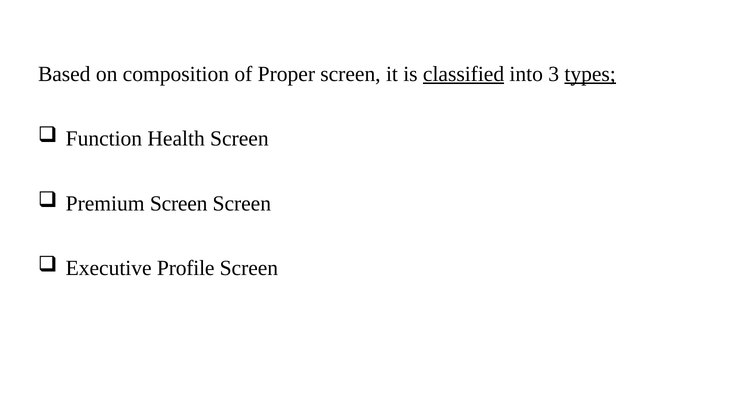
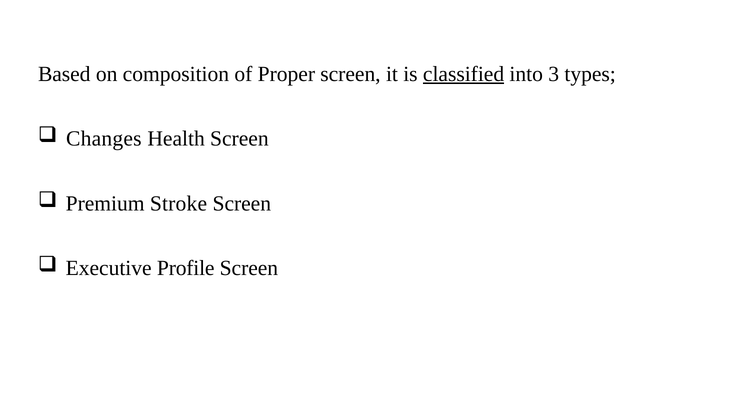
types underline: present -> none (590, 74)
Function: Function -> Changes (104, 139)
Premium Screen: Screen -> Stroke (178, 203)
